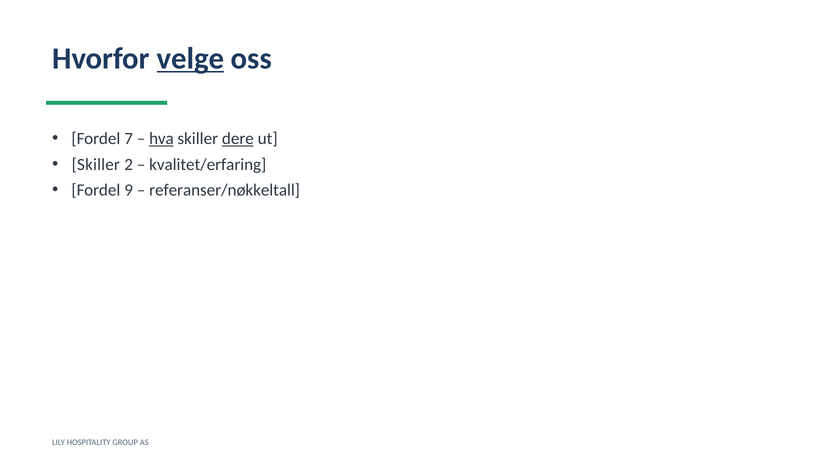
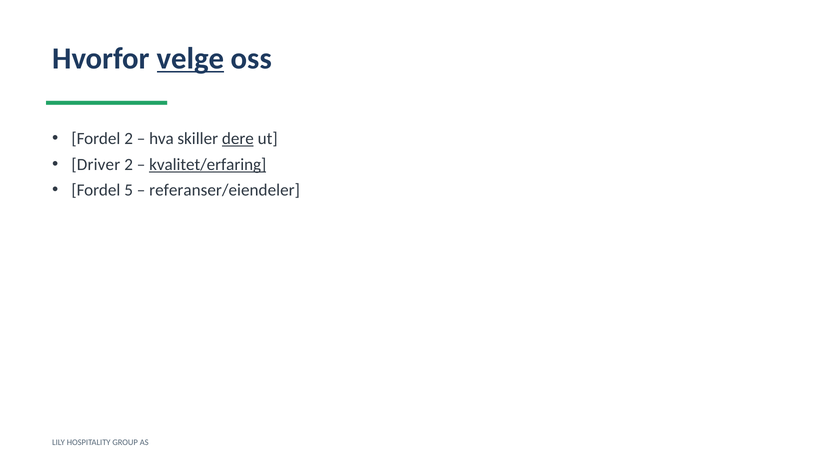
Fordel 7: 7 -> 2 (129, 139)
hva underline: present -> none (161, 139)
Skiller: Skiller -> Driver (96, 165)
kvalitet/erfaring underline: none -> present (208, 165)
9: 9 -> 5 (129, 190)
referanser/nøkkeltall: referanser/nøkkeltall -> referanser/eiendeler (225, 190)
